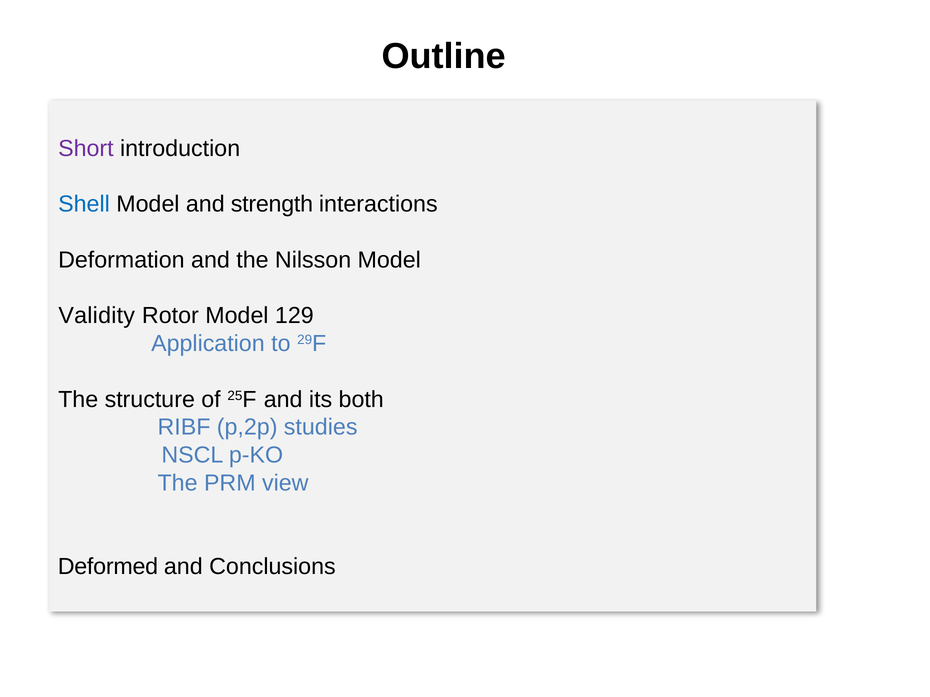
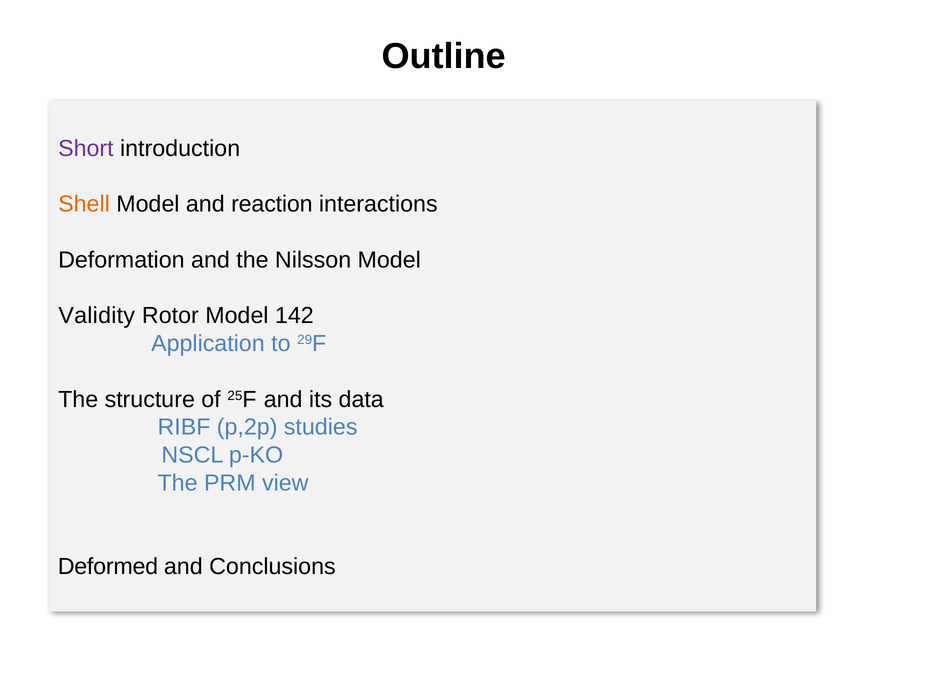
Shell colour: blue -> orange (84, 204)
strength: strength -> reaction (272, 204)
129: 129 -> 142 (294, 316)
both: both -> data (361, 400)
